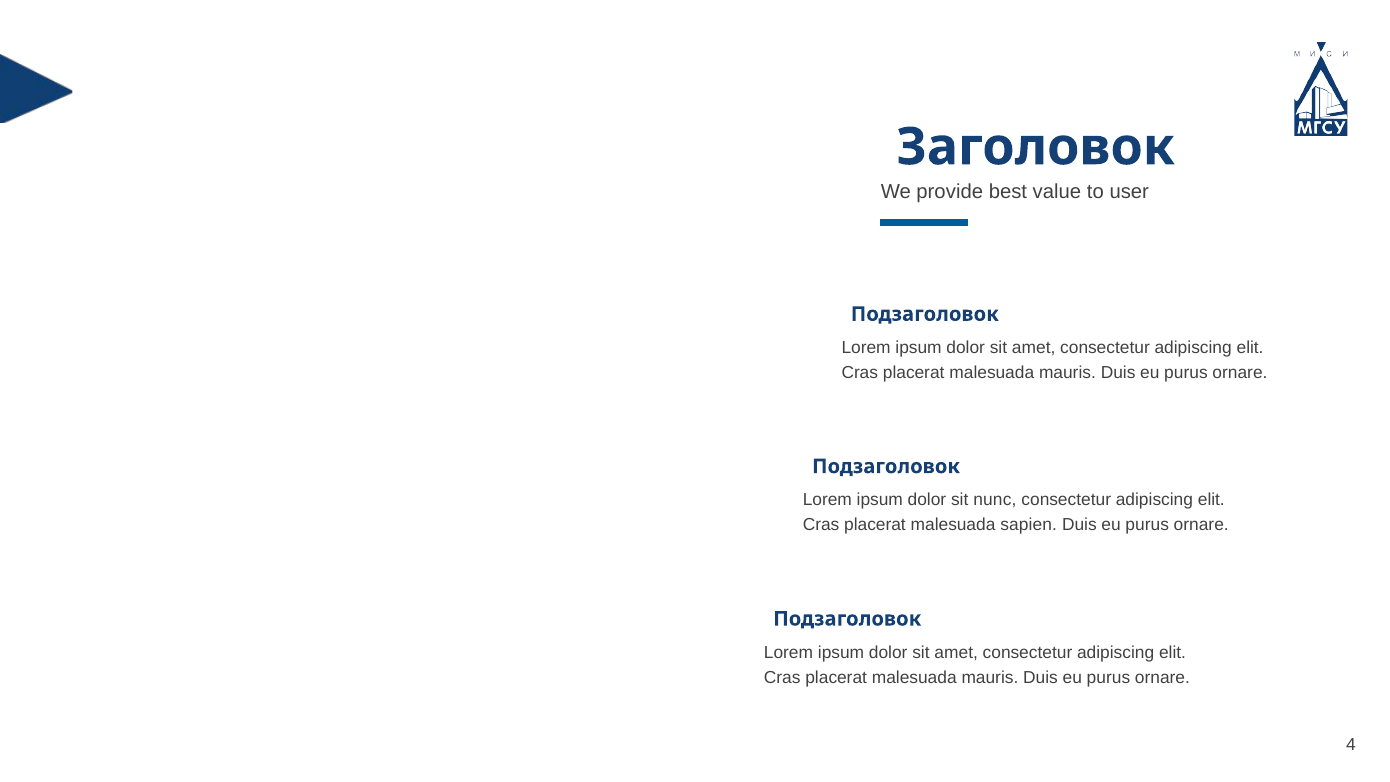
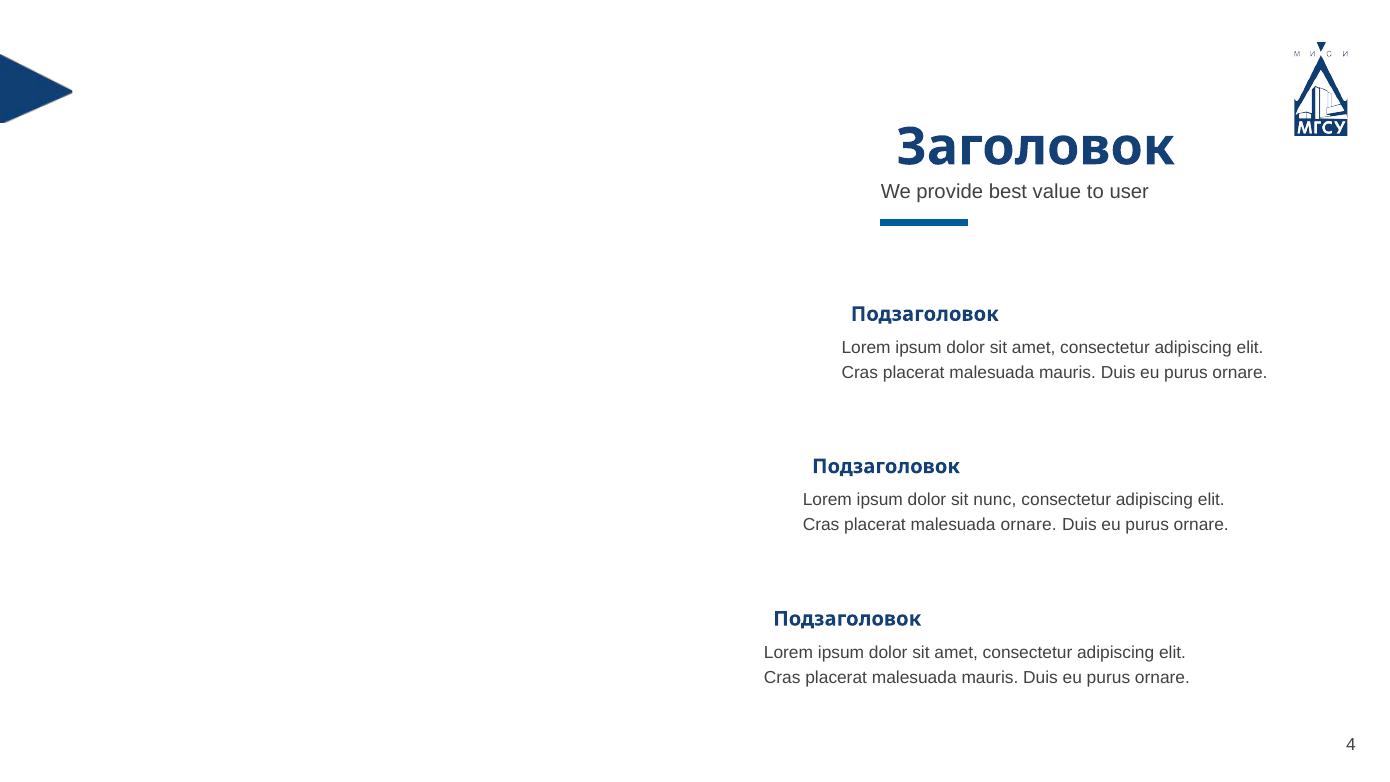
malesuada sapien: sapien -> ornare (1029, 525)
